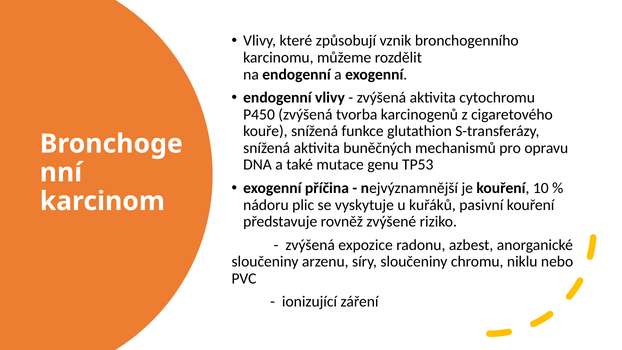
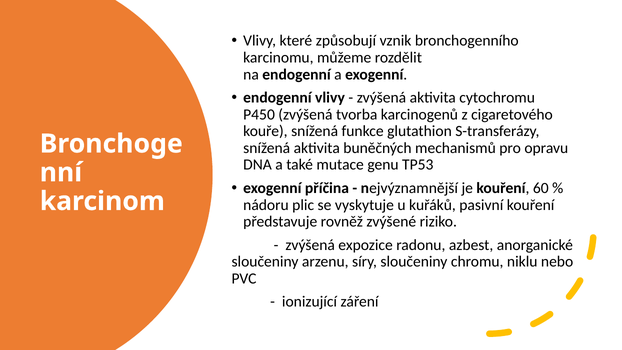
10: 10 -> 60 (541, 188)
